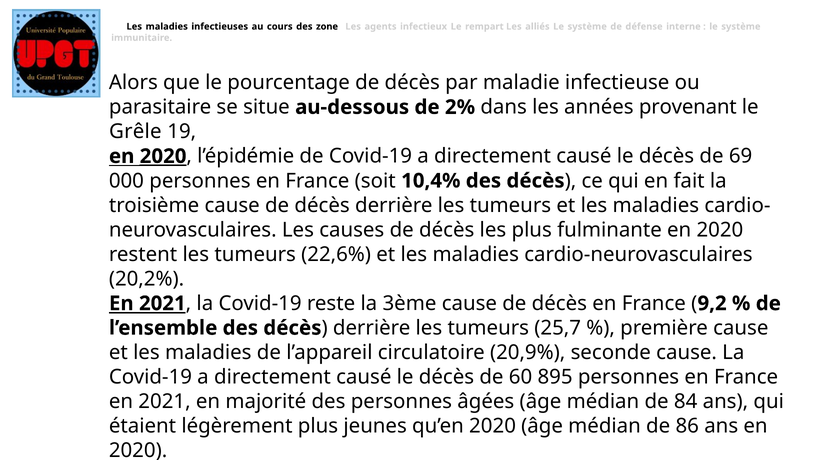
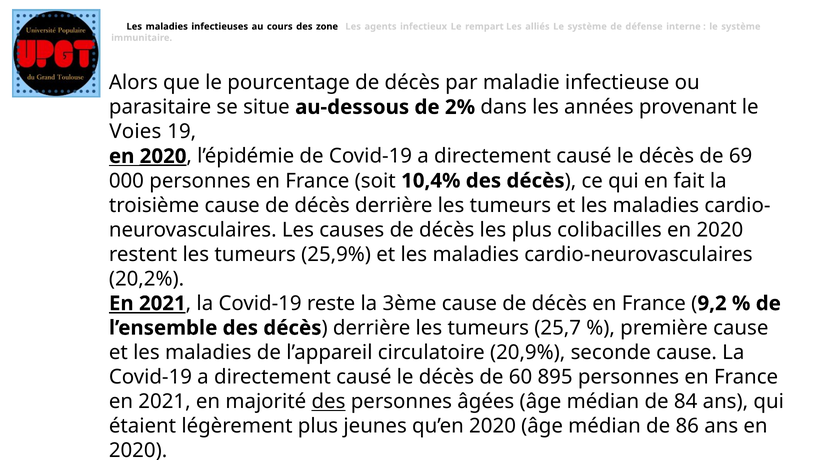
Grêle: Grêle -> Voies (135, 132)
fulminante: fulminante -> colibacilles (609, 230)
22,6%: 22,6% -> 25,9% (336, 254)
des underline: none -> present (328, 402)
